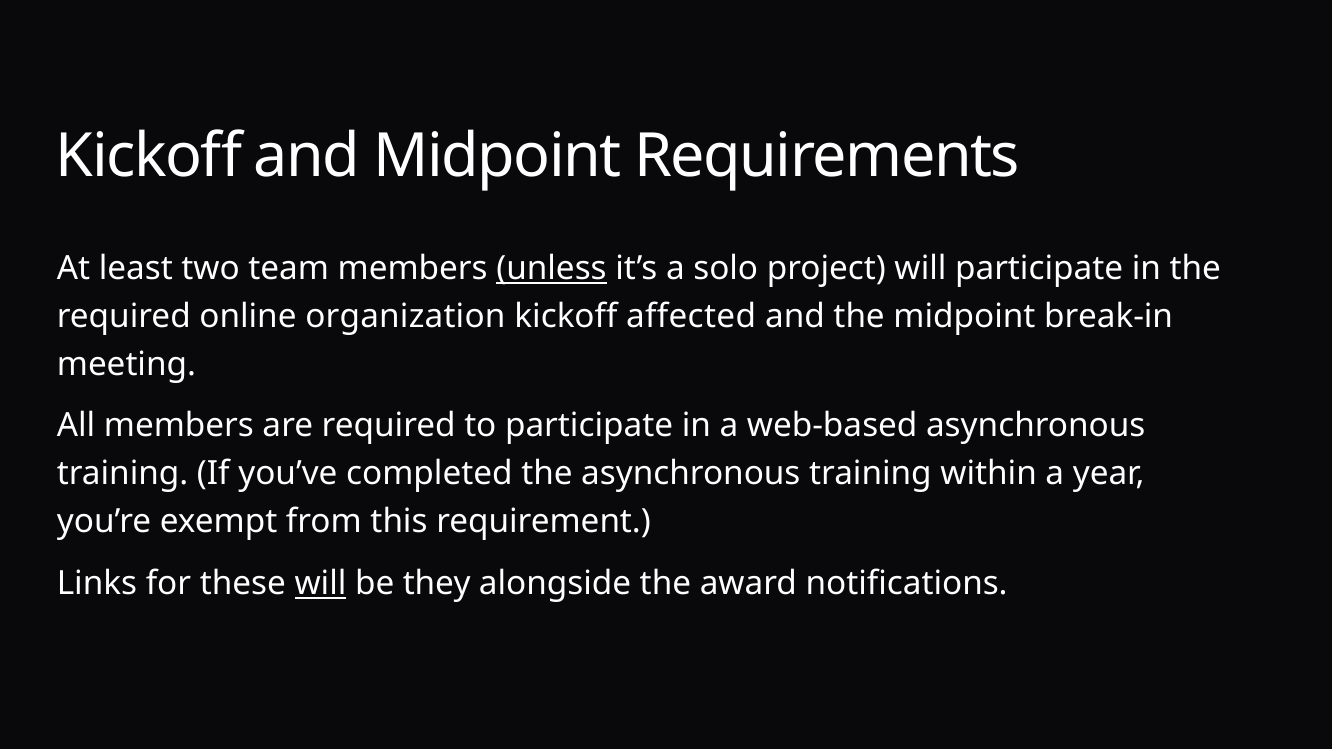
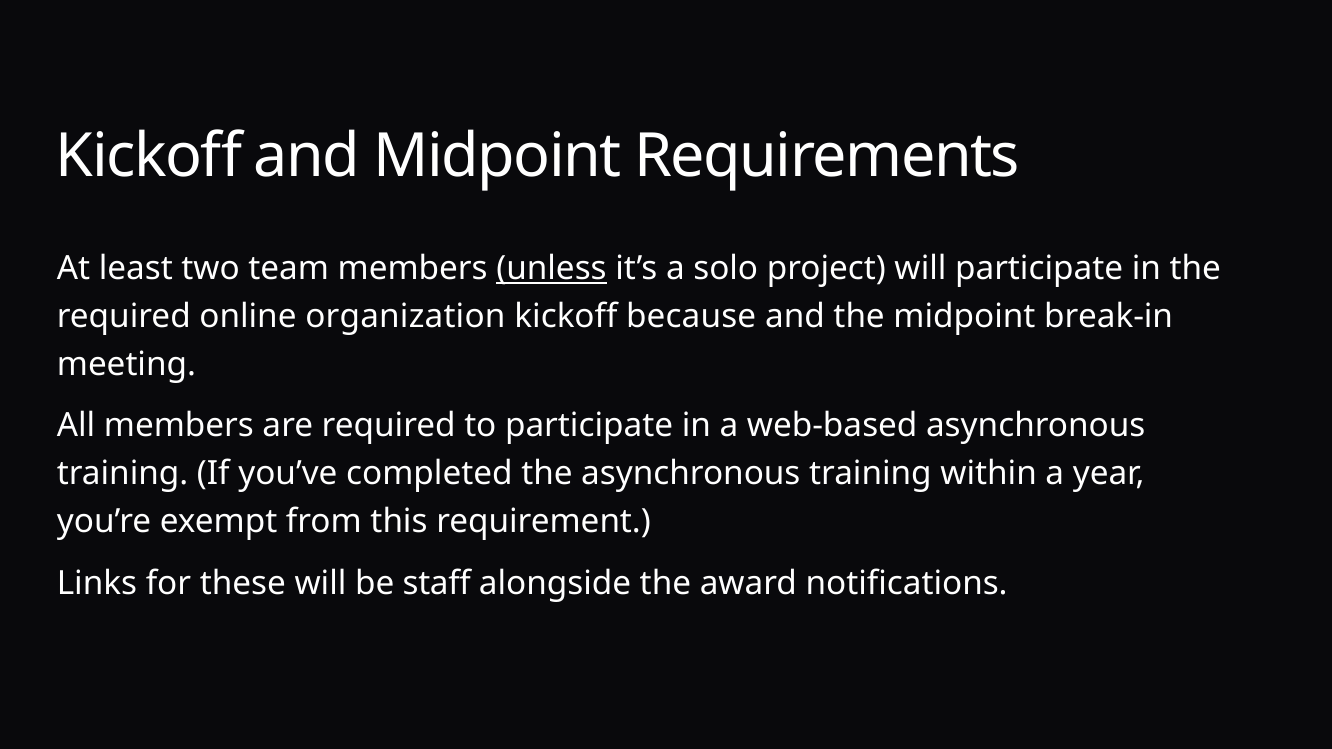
affected: affected -> because (691, 316)
will underline: present -> none (320, 584)
they: they -> staff (437, 584)
